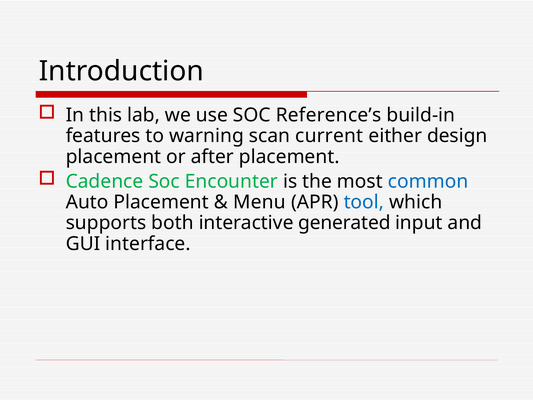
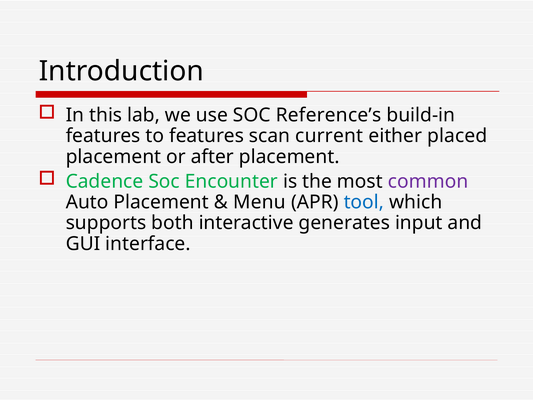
to warning: warning -> features (207, 136)
design: design -> placed (457, 136)
common colour: blue -> purple (428, 181)
generated: generated -> generates (344, 223)
